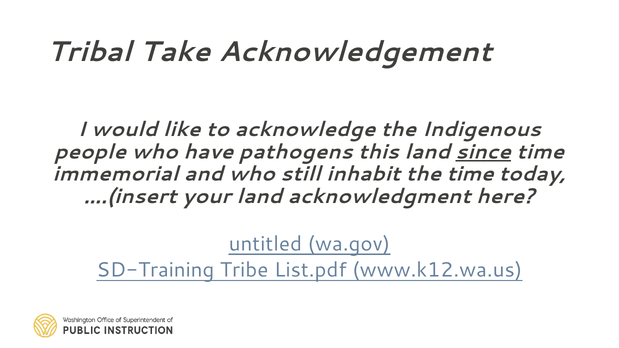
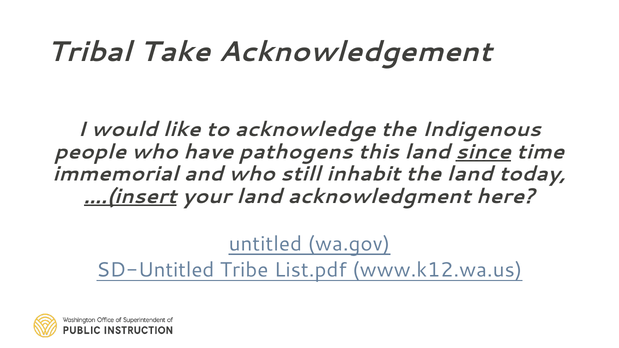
the time: time -> land (470, 174)
….(insert underline: none -> present (130, 197)
SD-Training: SD-Training -> SD-Untitled (155, 270)
